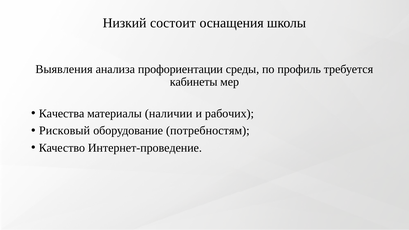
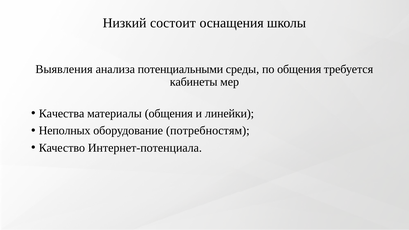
профориентации: профориентации -> потенциальными (180, 69)
по профиль: профиль -> общения (299, 69)
материалы наличии: наличии -> общения (169, 114)
рабочих: рабочих -> линейки (230, 114)
Рисковый: Рисковый -> Неполных (65, 131)
Интернет-проведение: Интернет-проведение -> Интернет-потенциала (145, 148)
